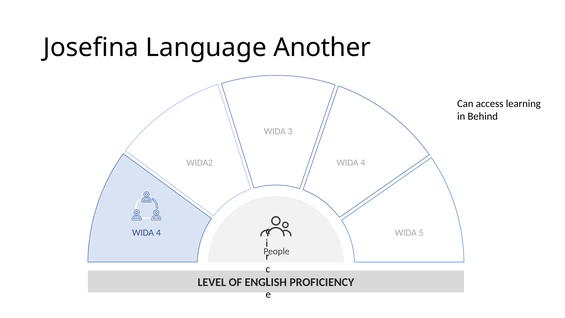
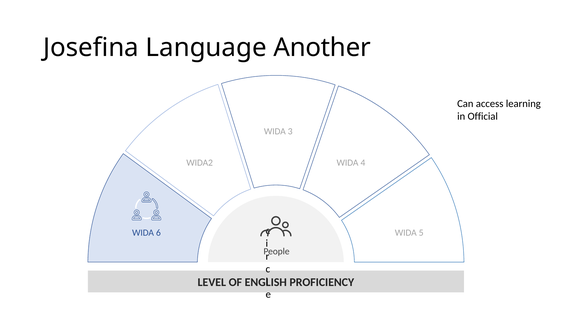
Behind: Behind -> Official (483, 116)
4: 4 -> 6 (158, 233)
